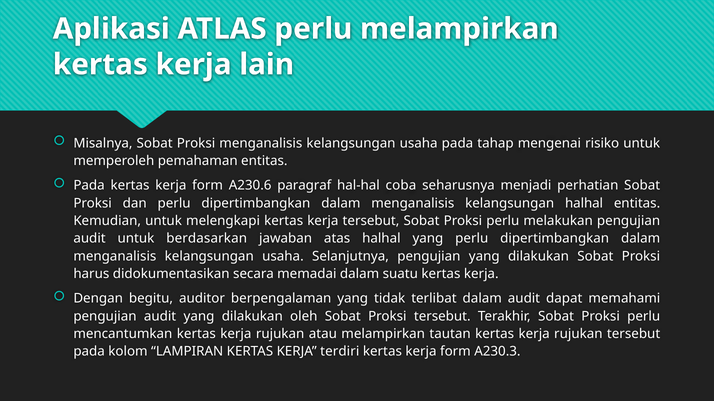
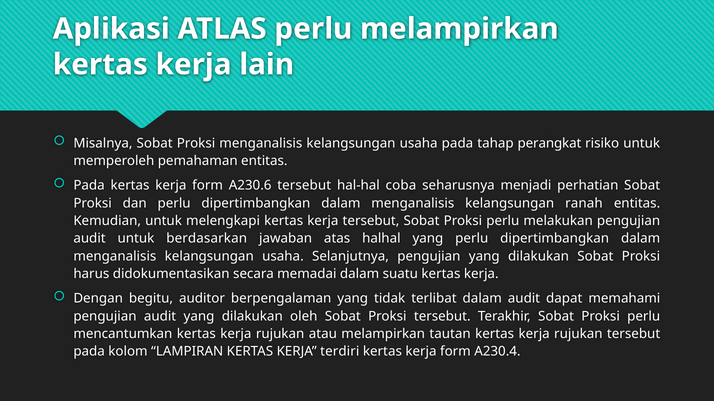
mengenai: mengenai -> perangkat (549, 143)
A230.6 paragraf: paragraf -> tersebut (304, 186)
kelangsungan halhal: halhal -> ranah (584, 204)
A230.3: A230.3 -> A230.4 (497, 352)
